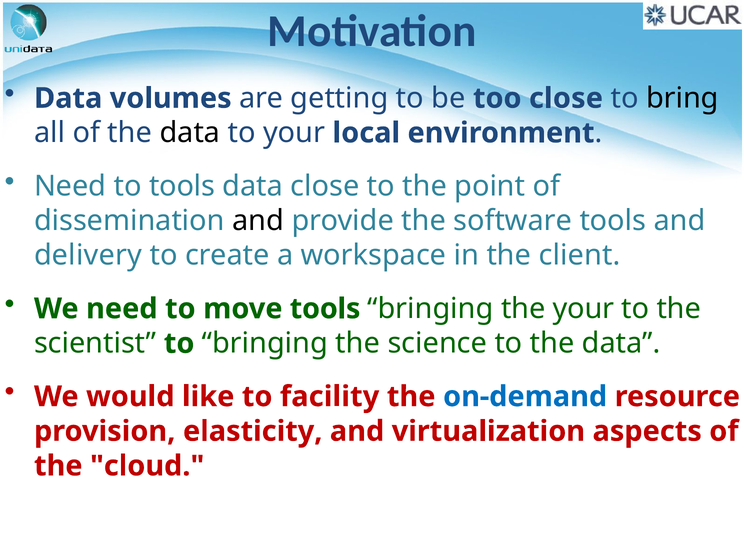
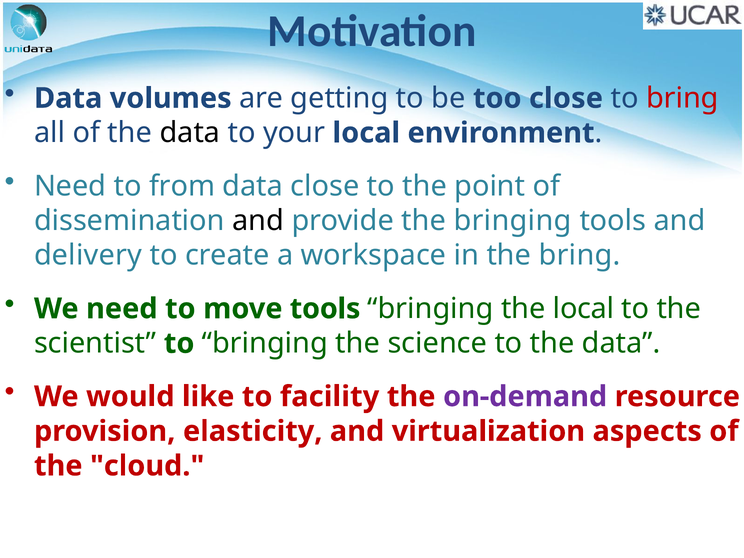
bring colour: black -> red (682, 98)
to tools: tools -> from (182, 186)
the software: software -> bringing (513, 221)
the client: client -> bring (580, 255)
the your: your -> local (584, 309)
on-demand colour: blue -> purple (525, 397)
